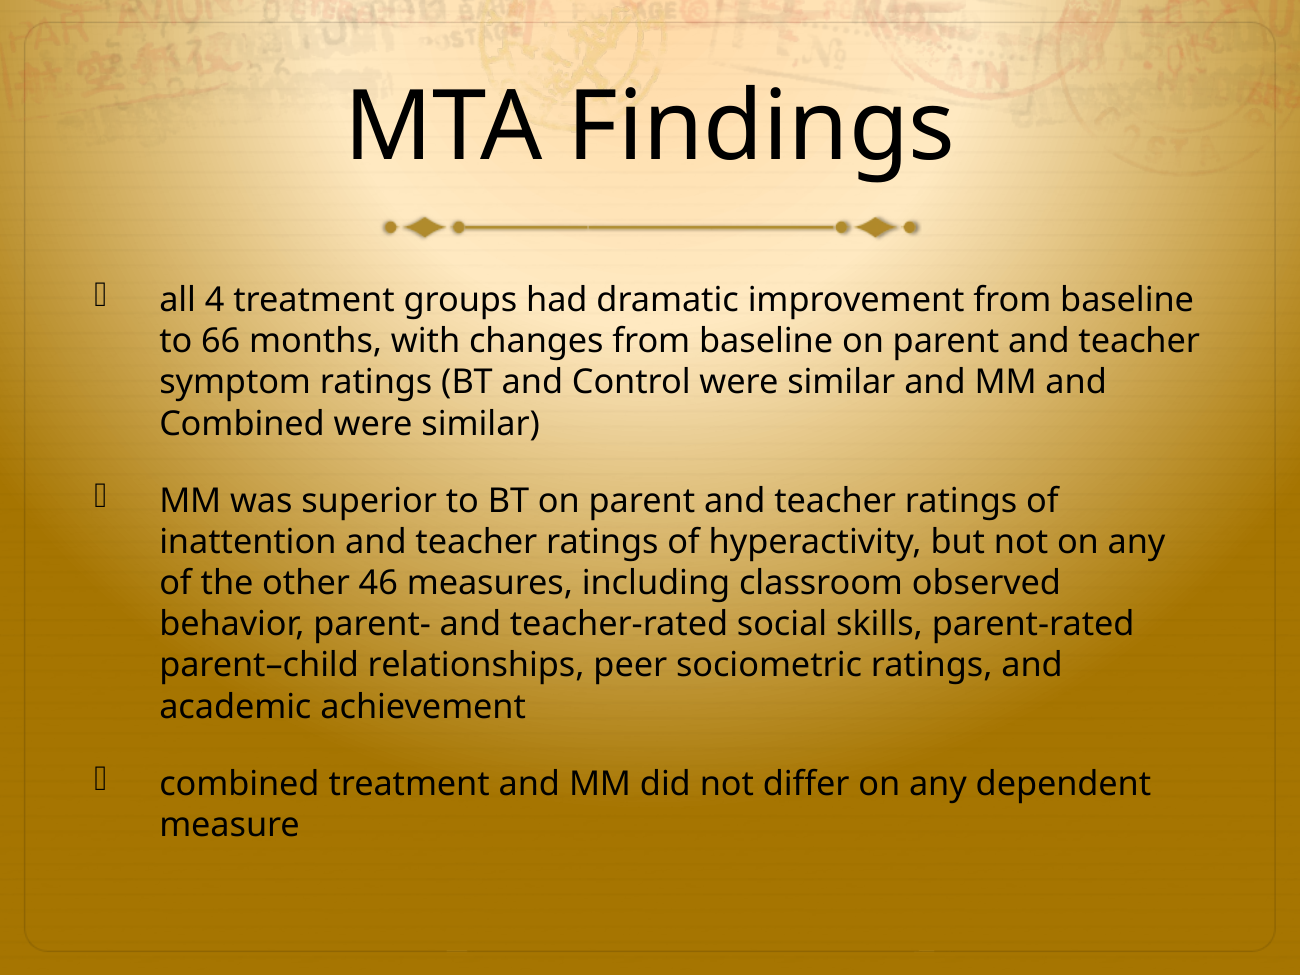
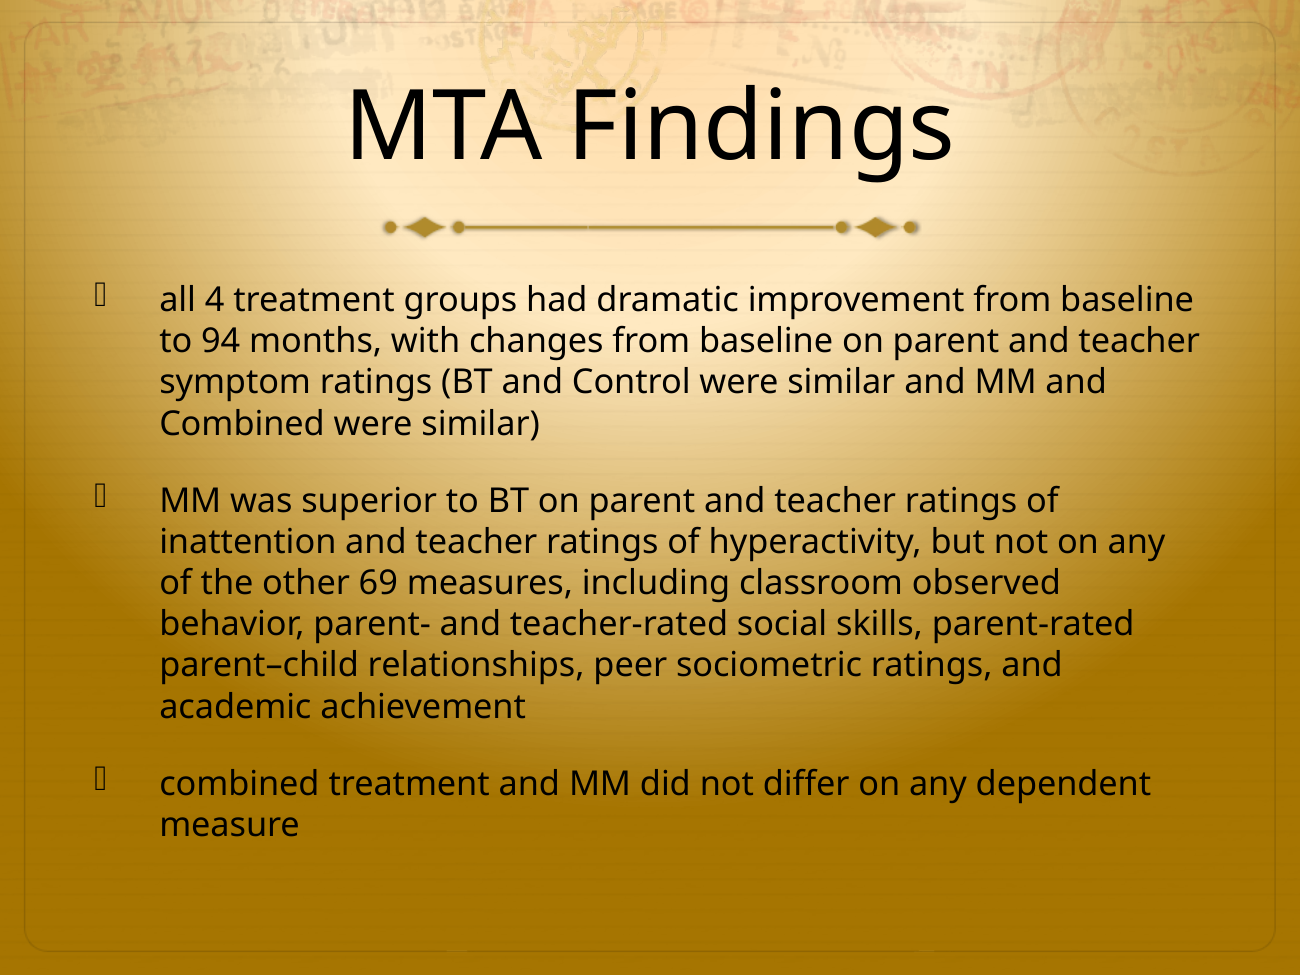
66: 66 -> 94 (221, 341)
46: 46 -> 69 (378, 583)
